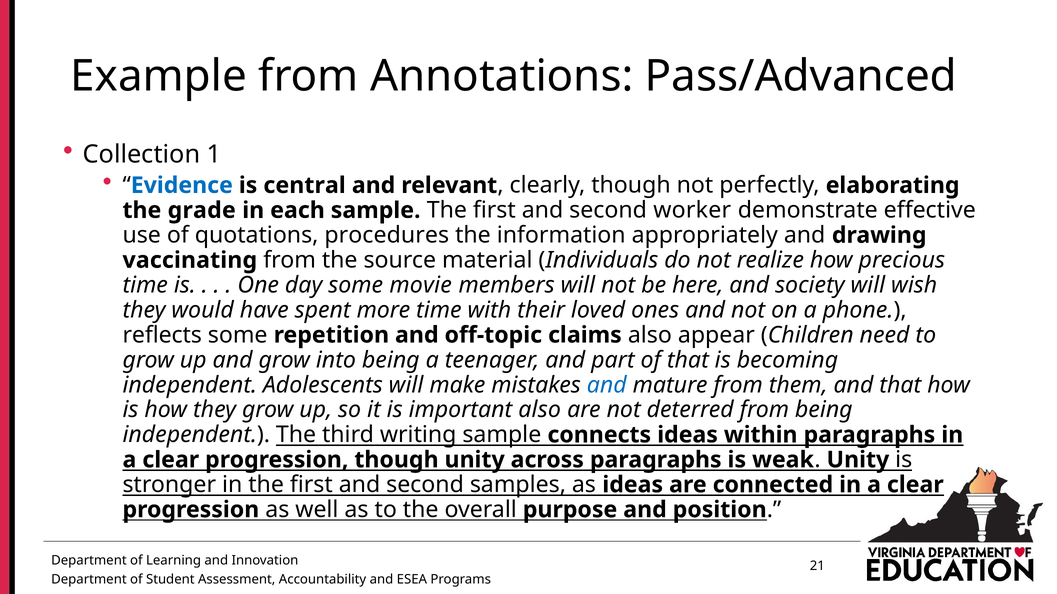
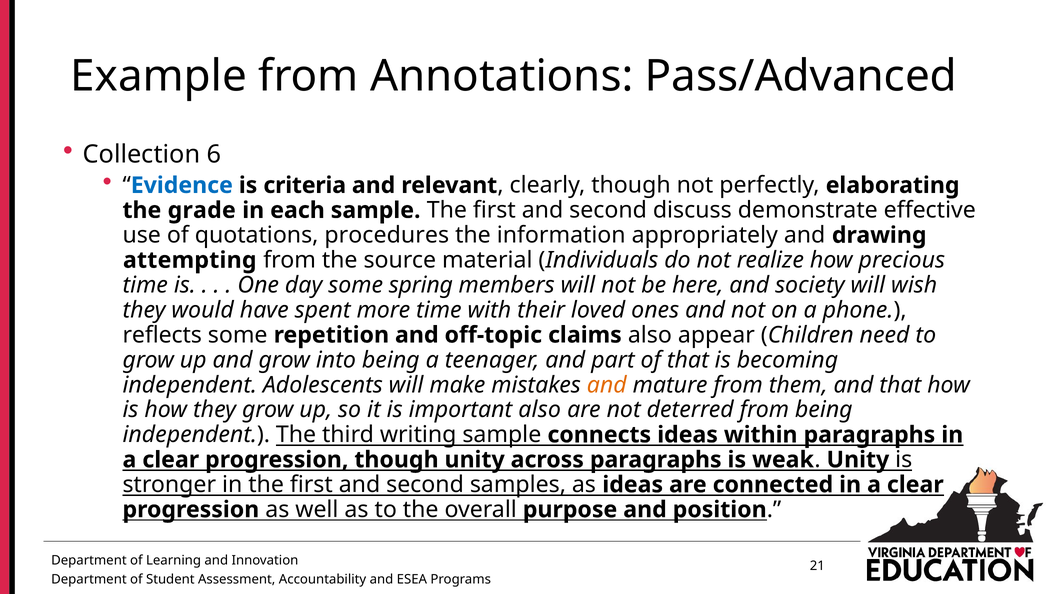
1: 1 -> 6 (214, 155)
central: central -> criteria (305, 185)
worker: worker -> discuss (692, 210)
vaccinating: vaccinating -> attempting (190, 260)
movie: movie -> spring (421, 285)
and colour: blue -> orange (607, 385)
